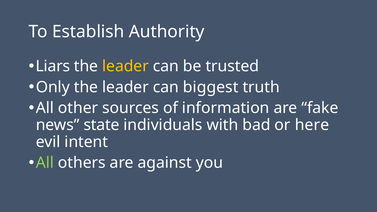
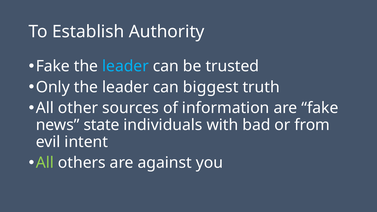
Liars: Liars -> Fake (53, 66)
leader colour: yellow -> light blue (125, 66)
here: here -> from (312, 125)
